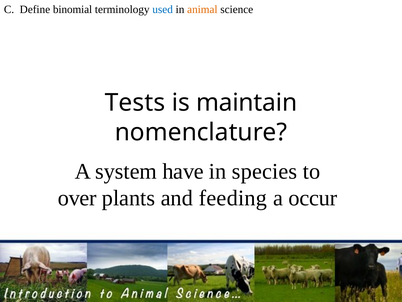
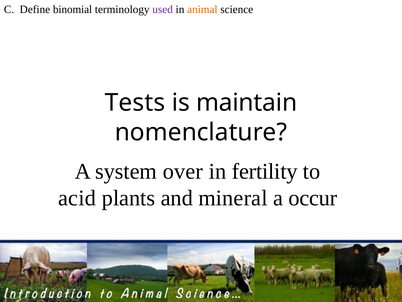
used colour: blue -> purple (163, 9)
have: have -> over (183, 171)
species: species -> fertility (265, 171)
over: over -> acid (77, 198)
feeding: feeding -> mineral (233, 198)
